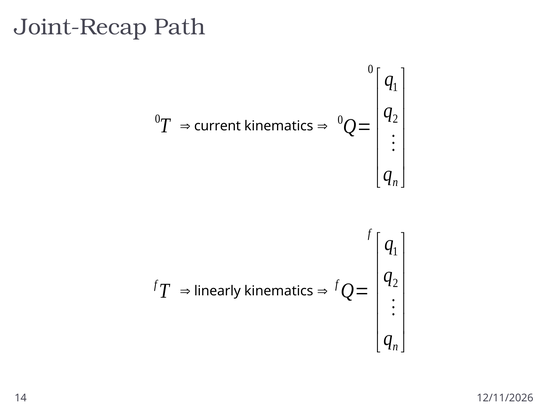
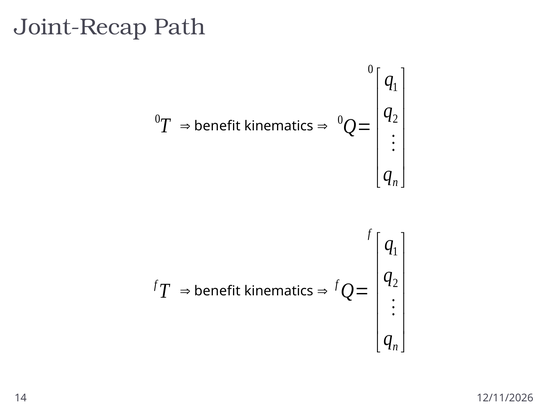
current: current -> benefit (217, 126)
linearly: linearly -> benefit (217, 291)
